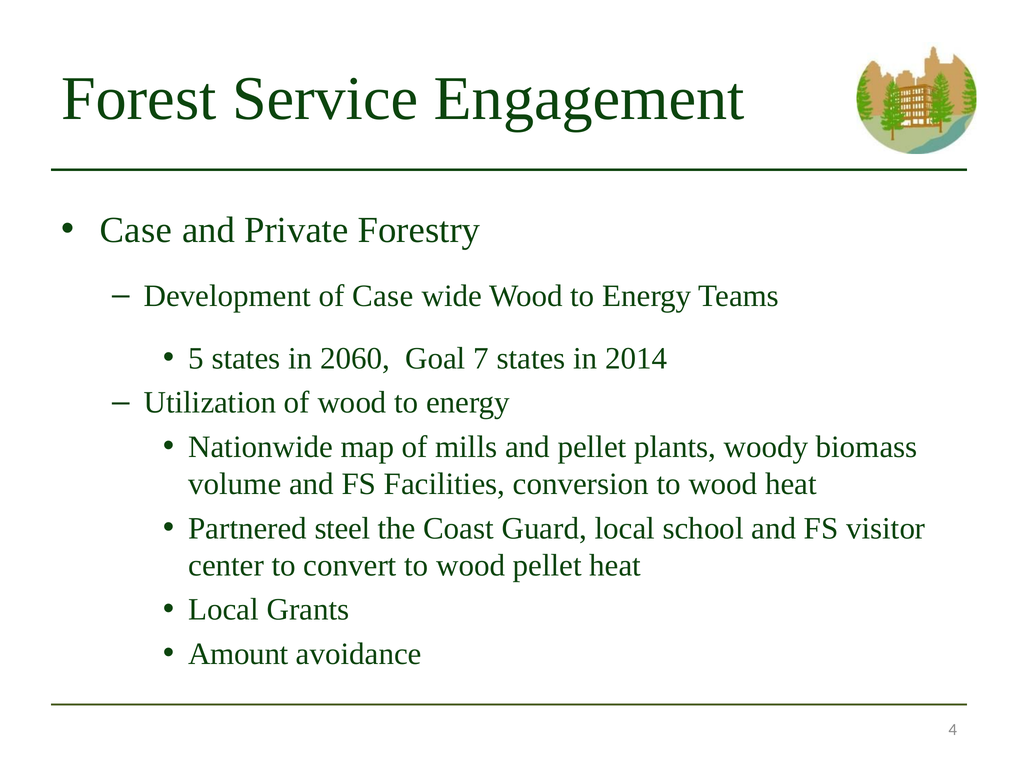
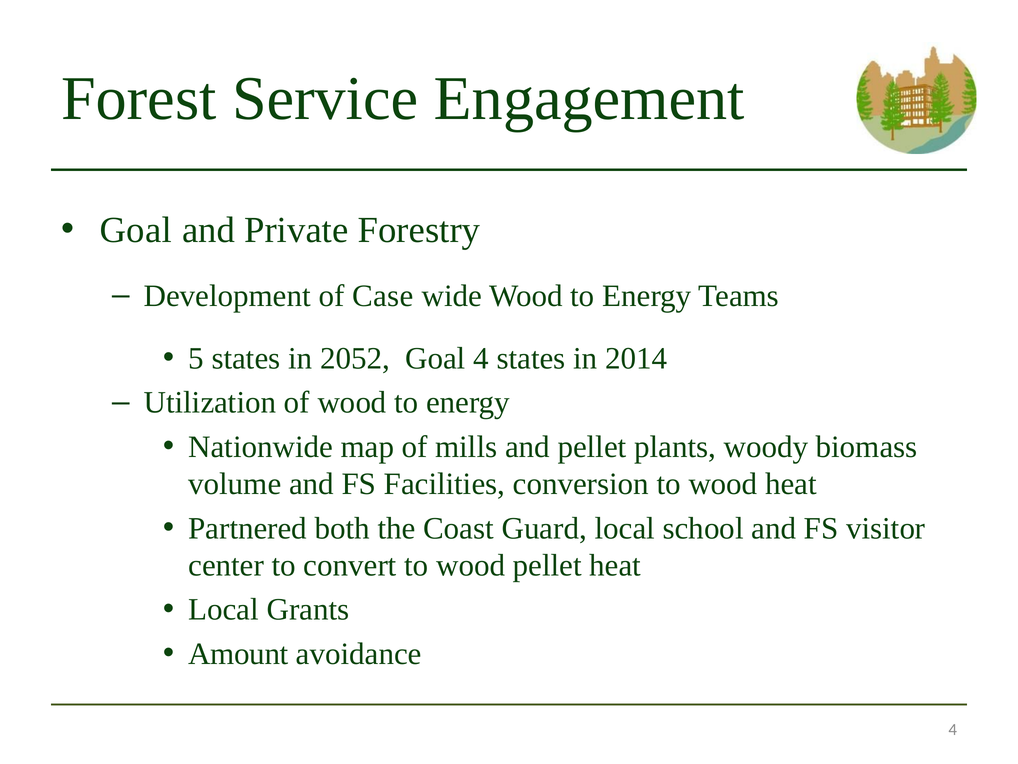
Case: Case -> Goal (136, 230)
2060: 2060 -> 2052 (355, 358)
Goal 7: 7 -> 4 (481, 358)
steel: steel -> both (342, 528)
